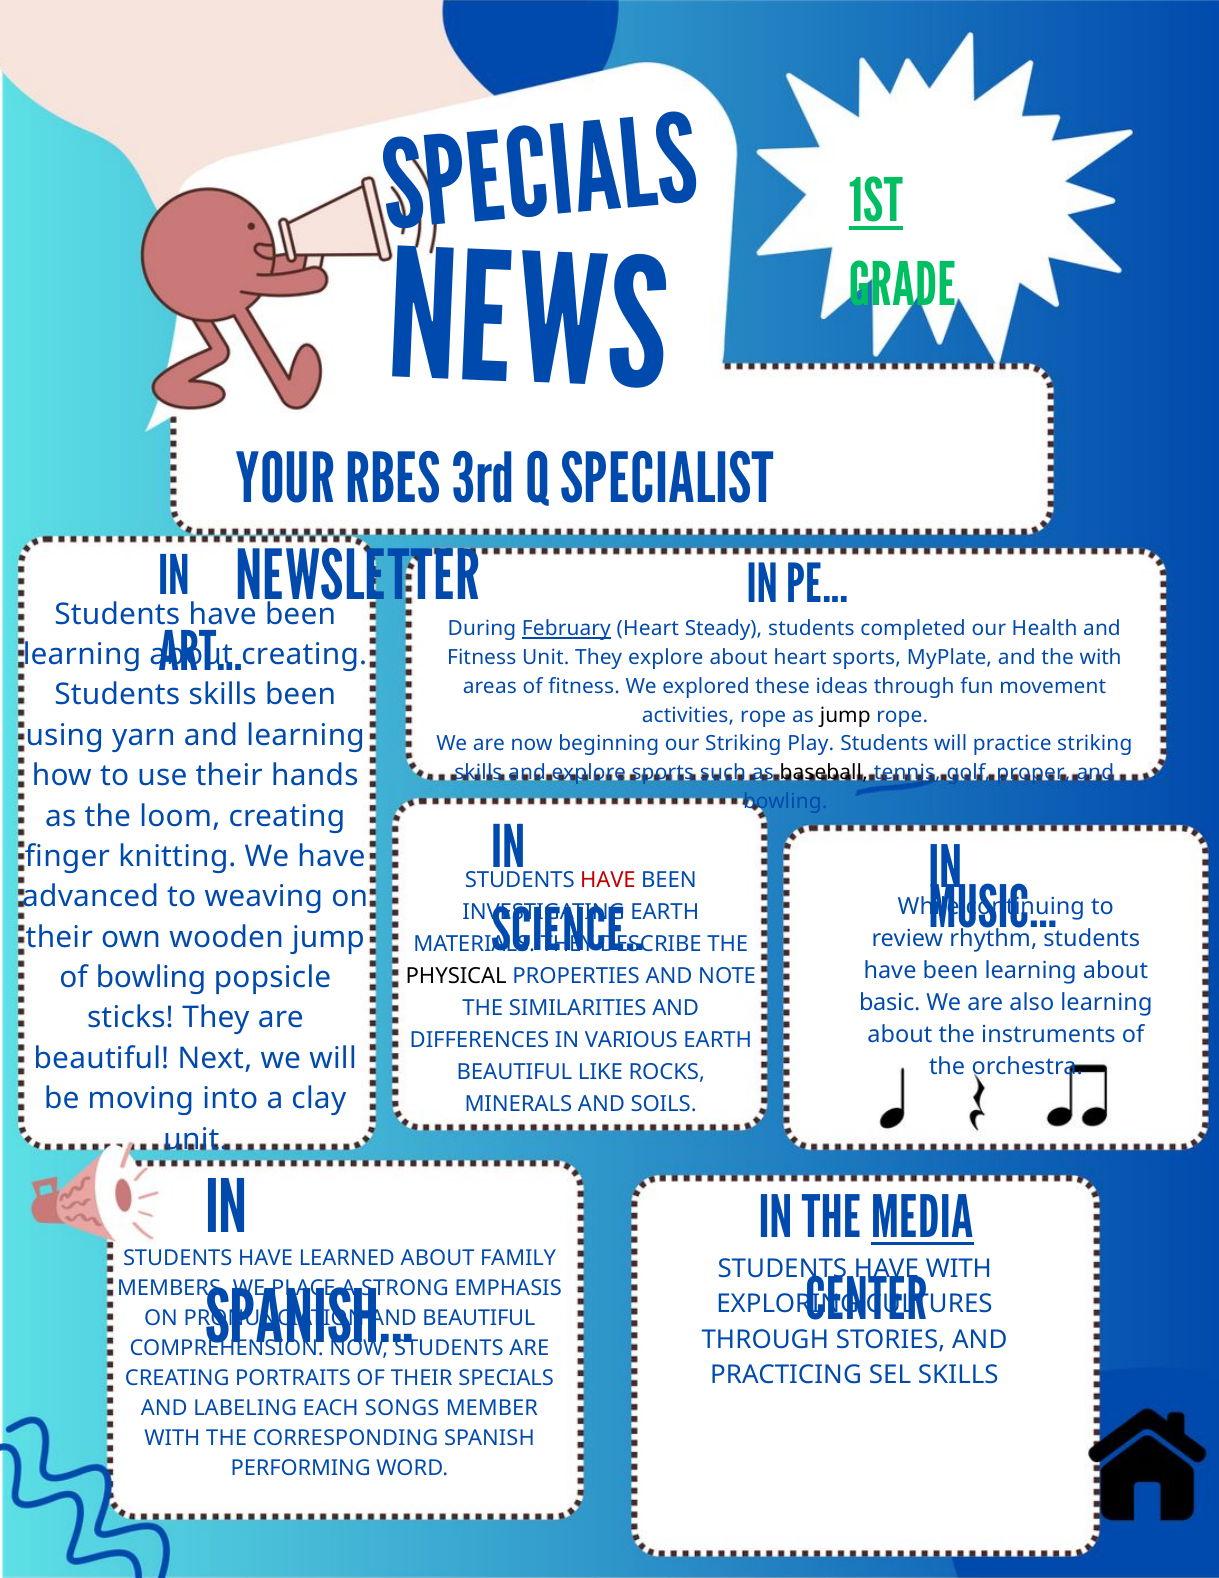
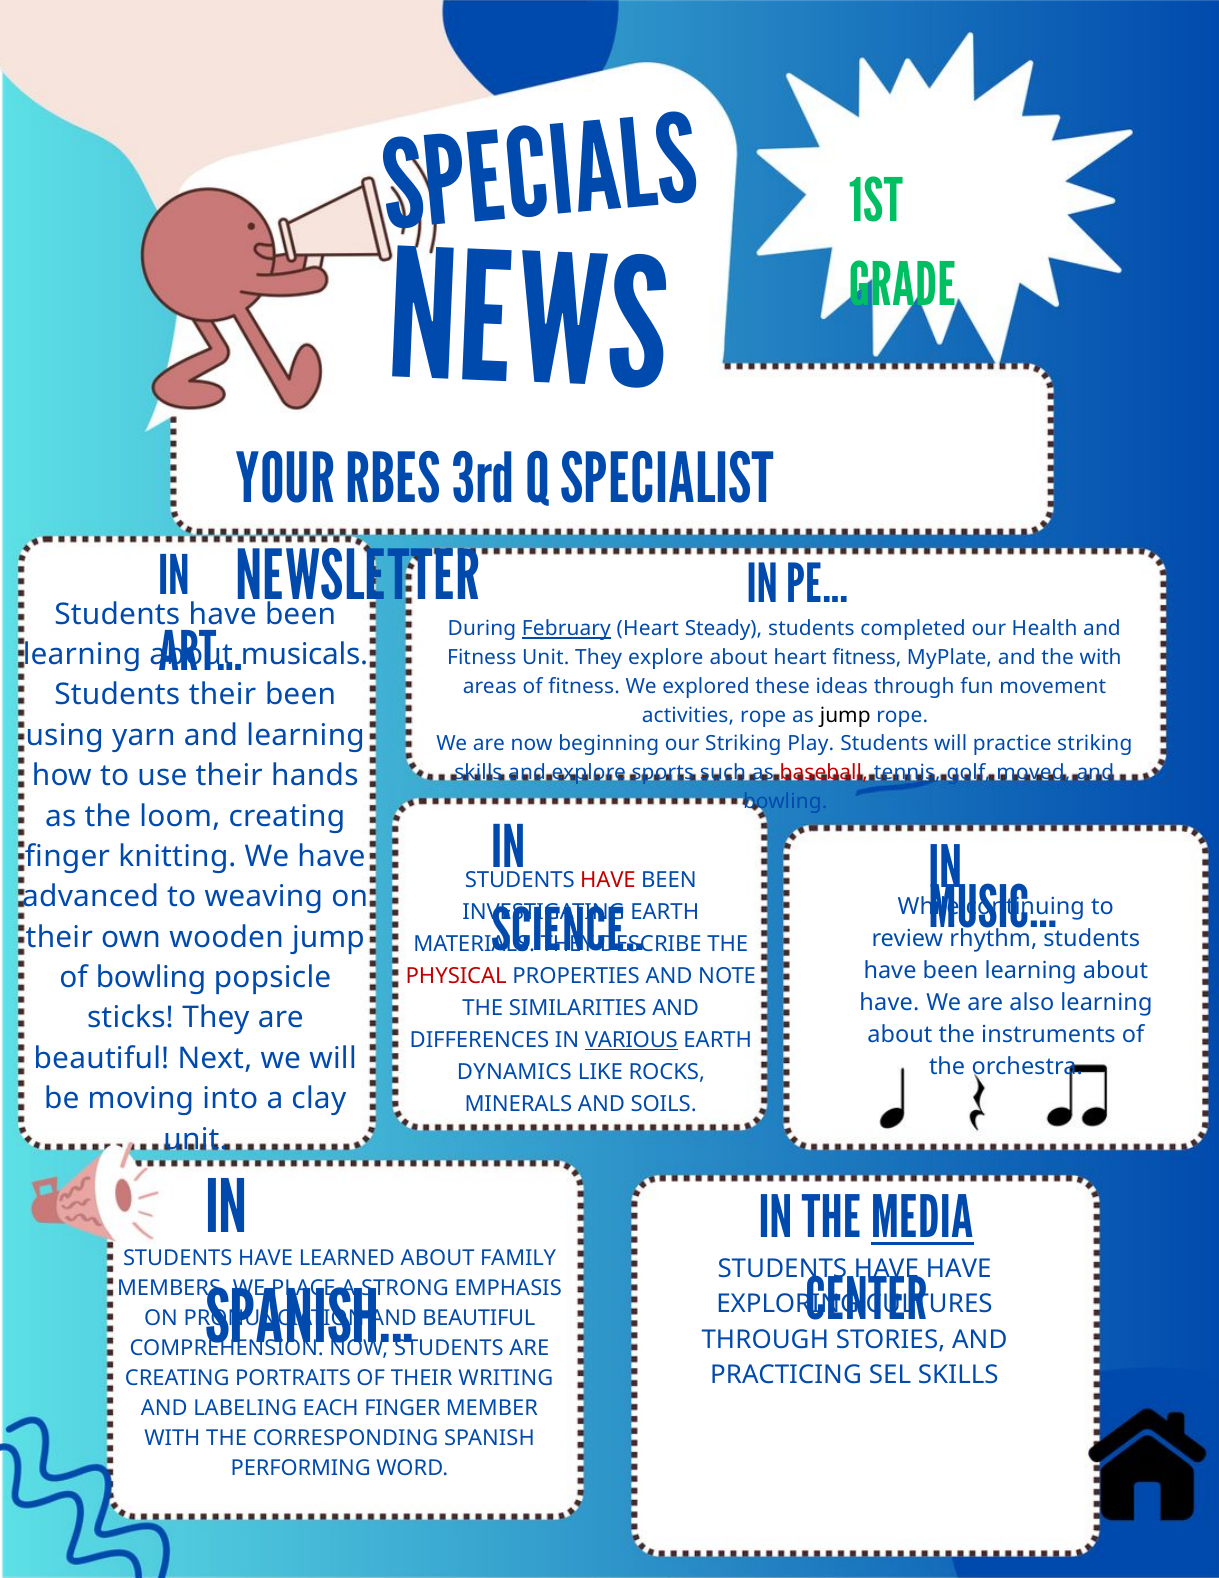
1ST underline: present -> none (876, 202)
creating: creating -> musicals (305, 654)
heart sports: sports -> fitness (867, 657)
Students skills: skills -> their (223, 695)
baseball colour: black -> red (824, 772)
proper: proper -> moved (1033, 772)
PHYSICAL colour: black -> red (456, 976)
basic: basic -> have (889, 1002)
VARIOUS underline: none -> present (631, 1040)
BEAUTIFUL: BEAUTIFUL -> DYNAMICS (514, 1072)
WITH: WITH -> HAVE (959, 1268)
SPECIALS: SPECIALS -> WRITING (506, 1378)
EACH SONGS: SONGS -> FINGER (402, 1408)
